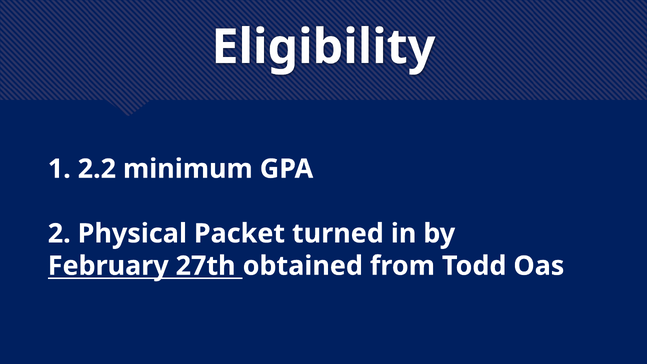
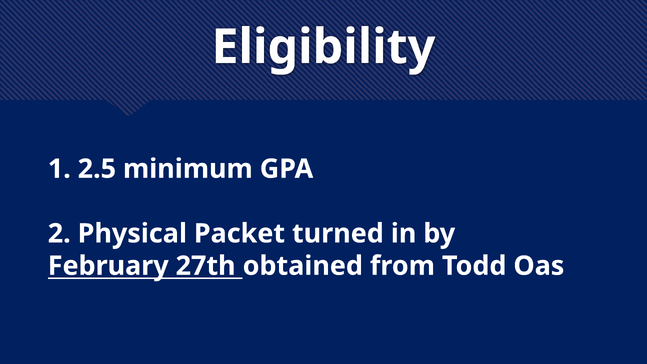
2.2: 2.2 -> 2.5 (97, 169)
